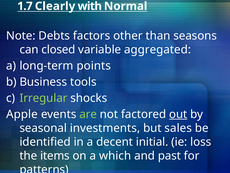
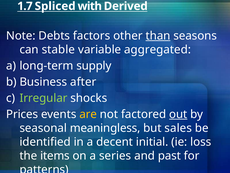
Clearly: Clearly -> Spliced (55, 6)
Normal: Normal -> Derived (126, 6)
than underline: none -> present (158, 36)
closed: closed -> stable (58, 49)
points: points -> supply (94, 66)
tools: tools -> after (83, 82)
Apple: Apple -> Prices (22, 114)
are colour: light green -> yellow (88, 114)
investments: investments -> meaningless (105, 128)
which: which -> series (115, 155)
